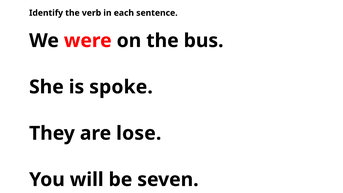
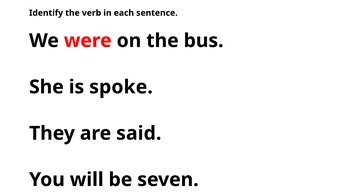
lose: lose -> said (139, 133)
